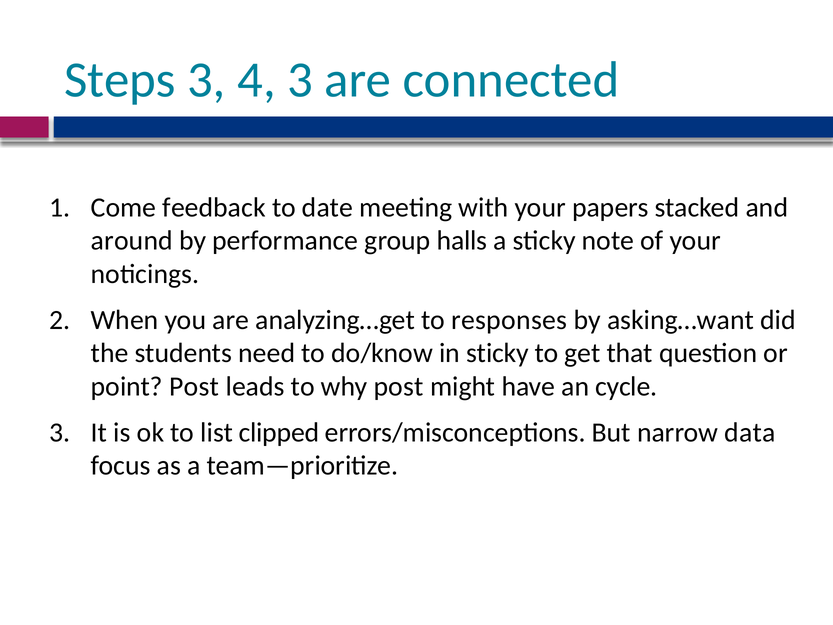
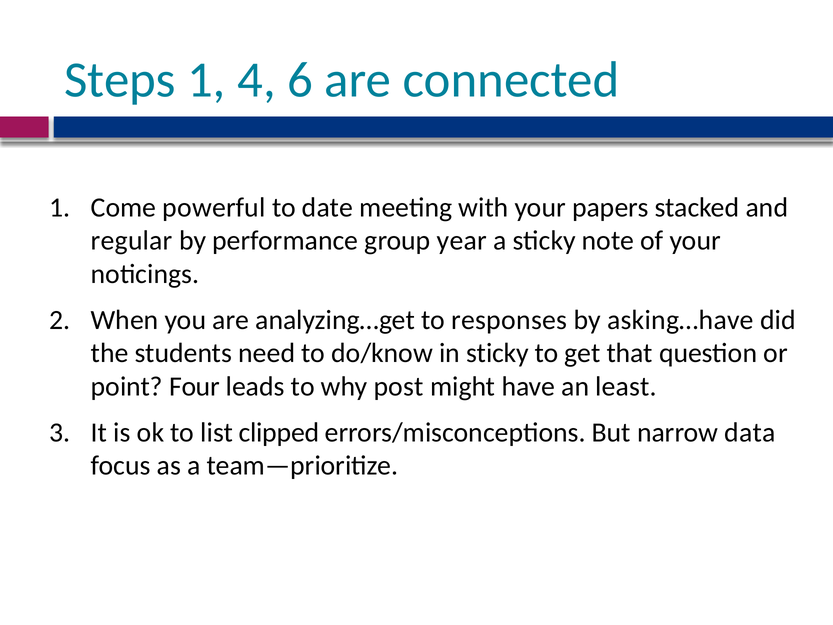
Steps 3: 3 -> 1 (206, 80)
4 3: 3 -> 6 (300, 80)
feedback: feedback -> powerful (214, 207)
around: around -> regular (132, 241)
halls: halls -> year (462, 241)
asking…want: asking…want -> asking…have (680, 320)
point Post: Post -> Four (195, 386)
cycle: cycle -> least (626, 386)
